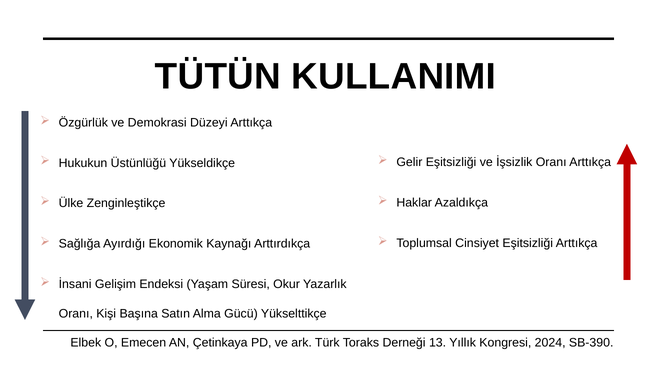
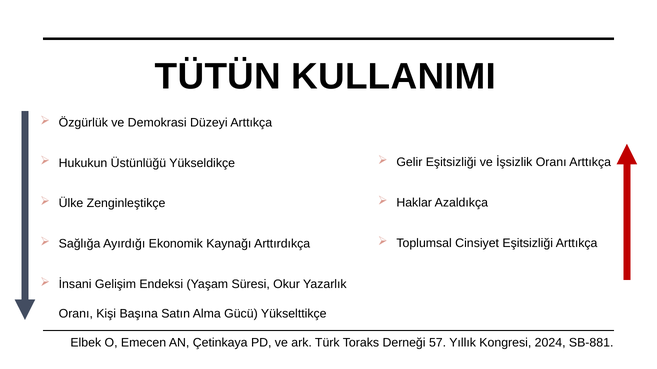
13: 13 -> 57 (438, 343)
SB-390: SB-390 -> SB-881 (591, 343)
